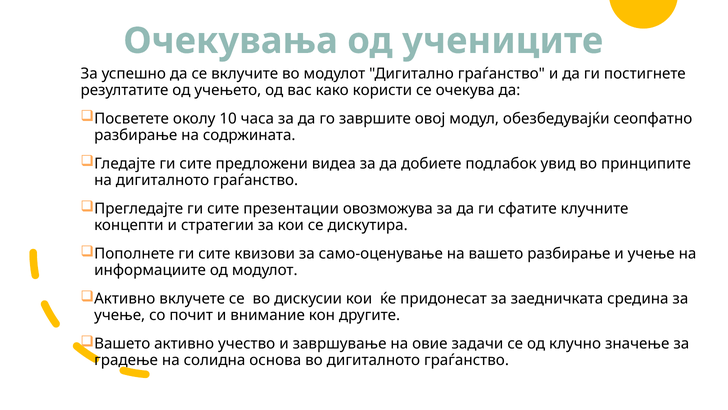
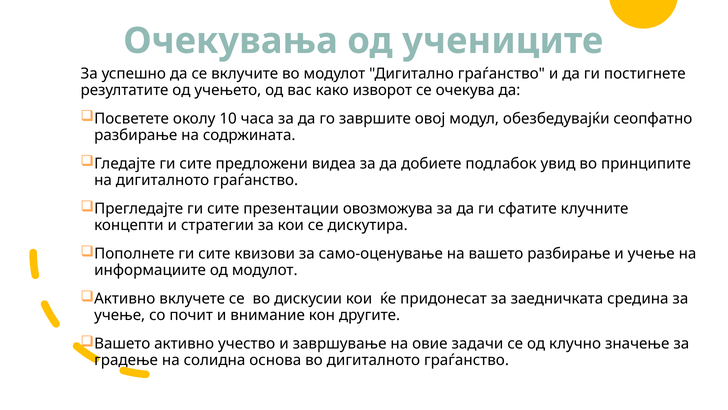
користи: користи -> изворот (382, 90)
